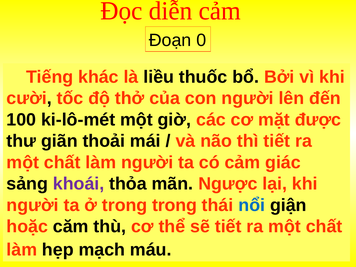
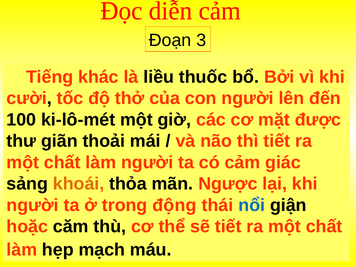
0: 0 -> 3 (201, 40)
khoái colour: purple -> orange (79, 184)
trong trong: trong -> động (174, 205)
